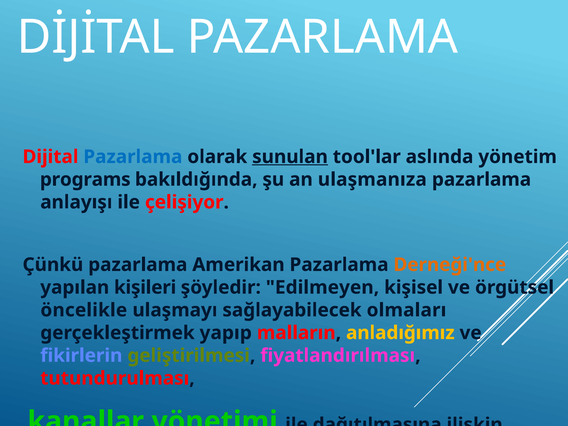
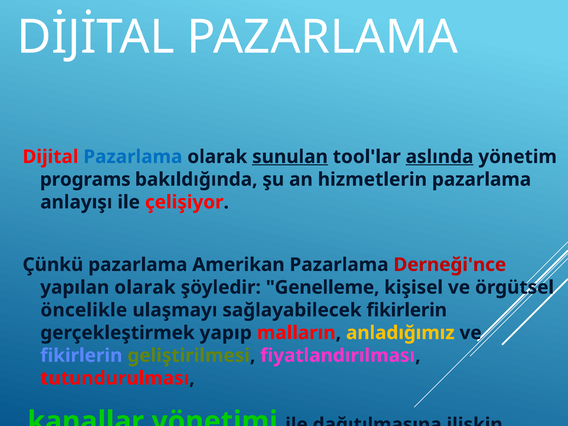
aslında underline: none -> present (440, 157)
ulaşmanıza: ulaşmanıza -> hizmetlerin (372, 179)
Derneği'nce colour: orange -> red (450, 265)
yapılan kişileri: kişileri -> olarak (145, 287)
Edilmeyen: Edilmeyen -> Genelleme (323, 287)
sağlayabilecek olmaları: olmaları -> fikirlerin (407, 310)
